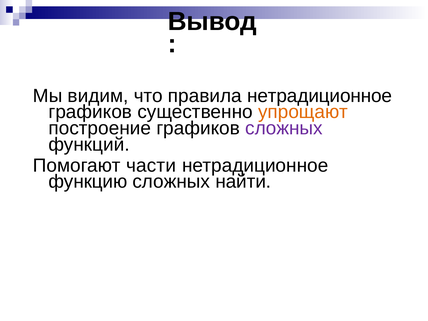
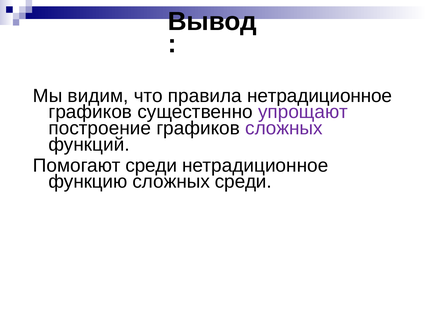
упрощают colour: orange -> purple (303, 112)
Помогают части: части -> среди (151, 165)
сложных найти: найти -> среди (243, 182)
